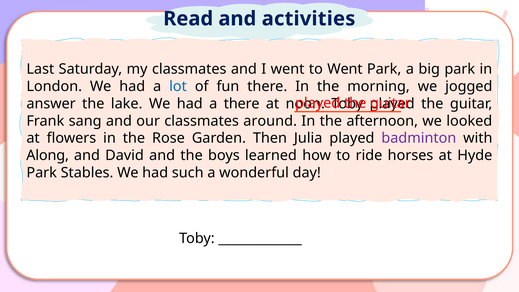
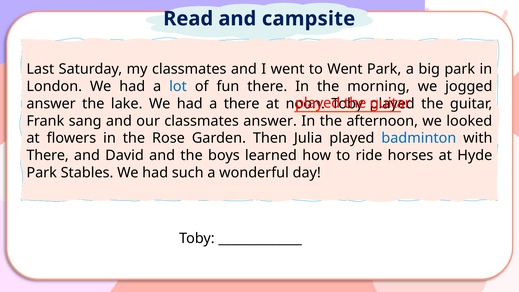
activities: activities -> campsite (309, 19)
classmates around: around -> answer (270, 121)
badminton colour: purple -> blue (419, 138)
Along: Along -> There (48, 156)
